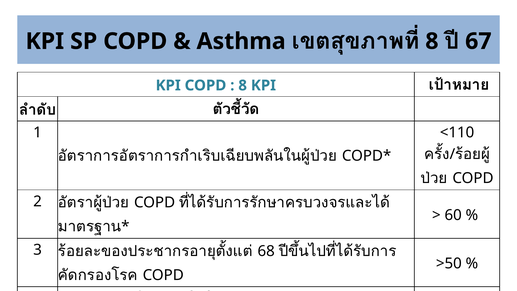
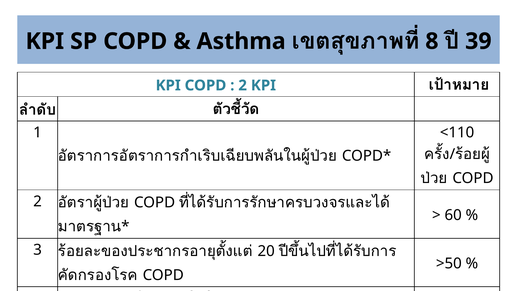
67: 67 -> 39 (478, 41)
8: 8 -> 2 (243, 85)
68: 68 -> 20 (266, 251)
